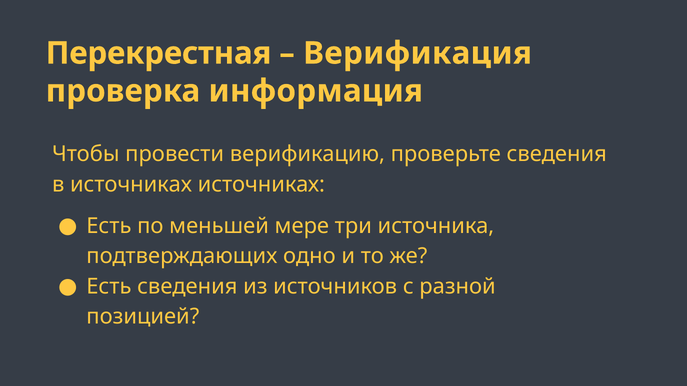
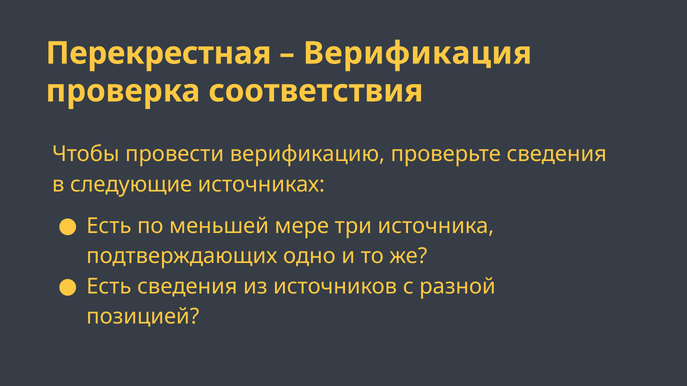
информация: информация -> соответствия (316, 91)
в источниках: источниках -> следующие (131, 185)
